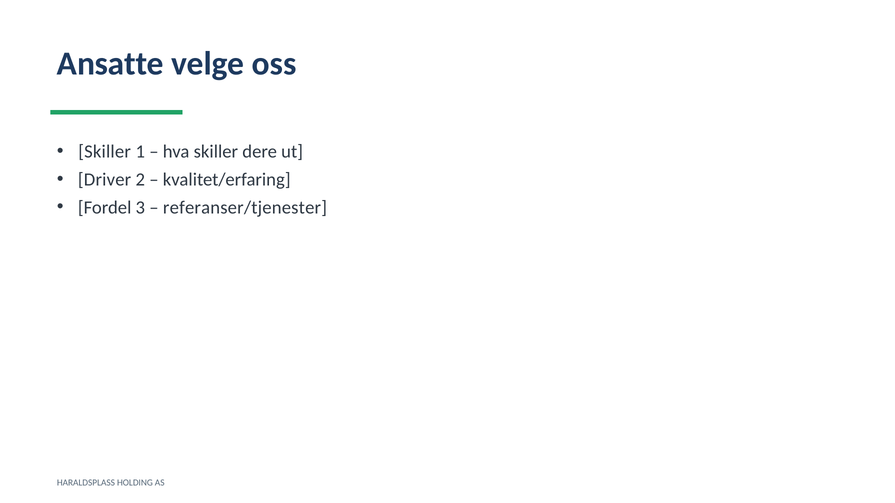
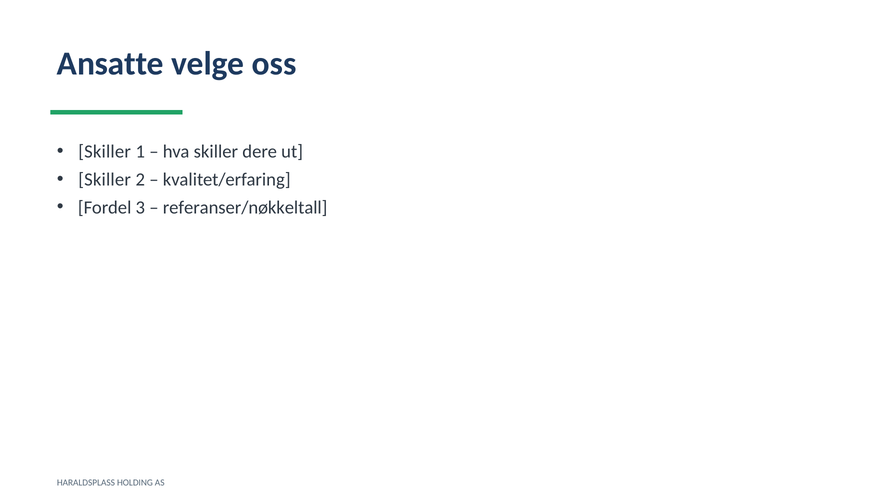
Driver: Driver -> Skiller (105, 180)
referanser/tjenester: referanser/tjenester -> referanser/nøkkeltall (245, 208)
